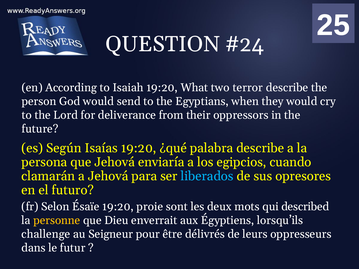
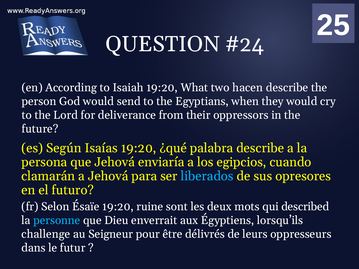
terror: terror -> hacen (248, 88)
proie: proie -> ruine (150, 207)
personne colour: yellow -> light blue (57, 221)
